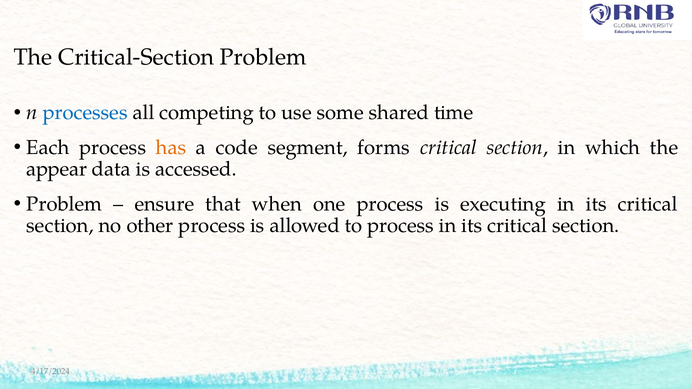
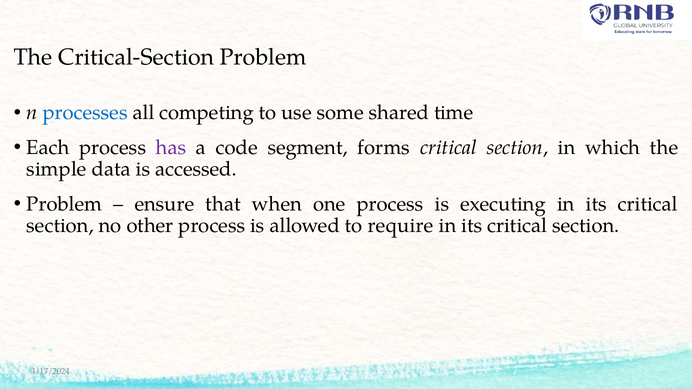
has colour: orange -> purple (171, 148)
appear: appear -> simple (57, 169)
to process: process -> require (400, 226)
